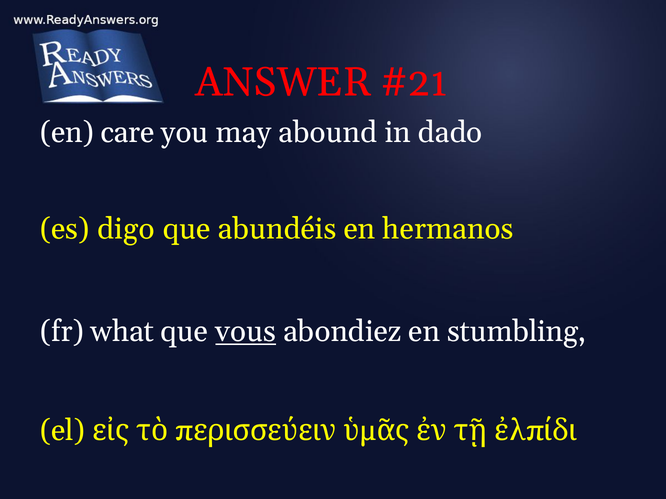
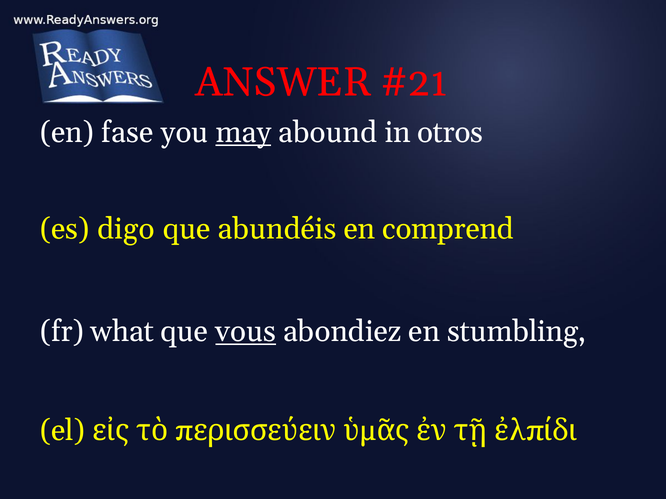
care: care -> fase (127, 133)
may underline: none -> present (243, 133)
dado: dado -> otros (450, 133)
hermanos: hermanos -> comprend (448, 229)
